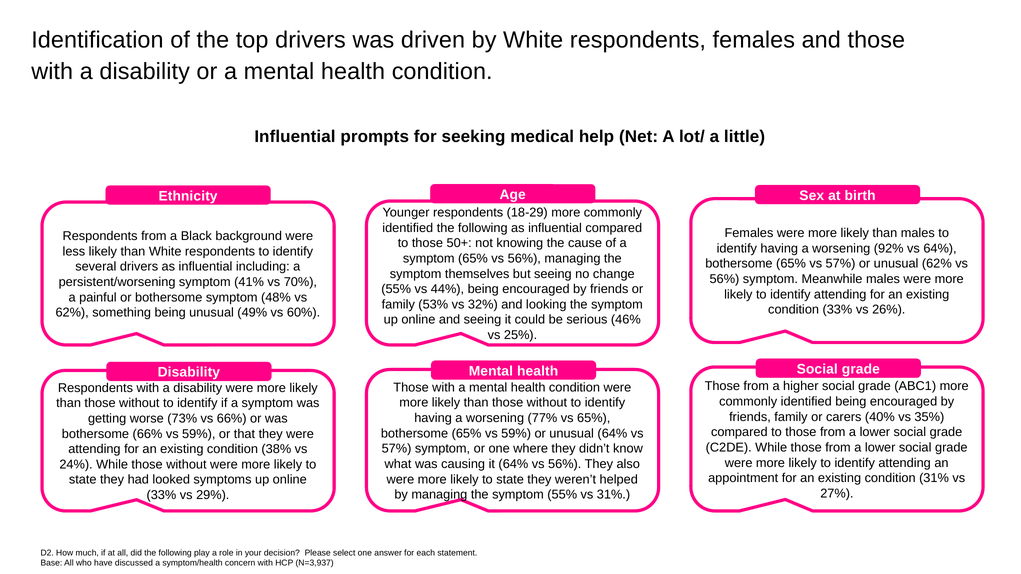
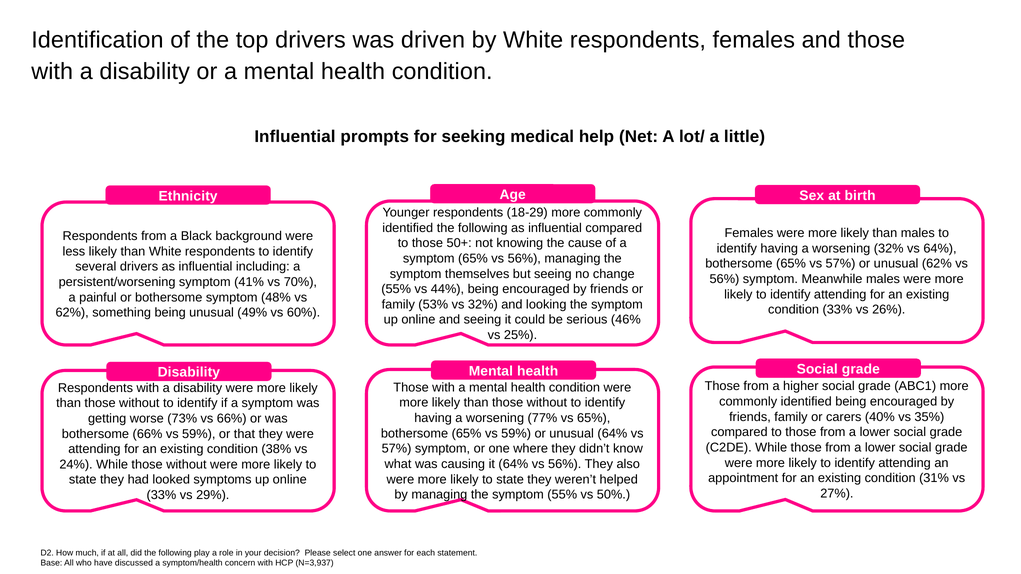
worsening 92%: 92% -> 32% (889, 249)
vs 31%: 31% -> 50% (613, 495)
